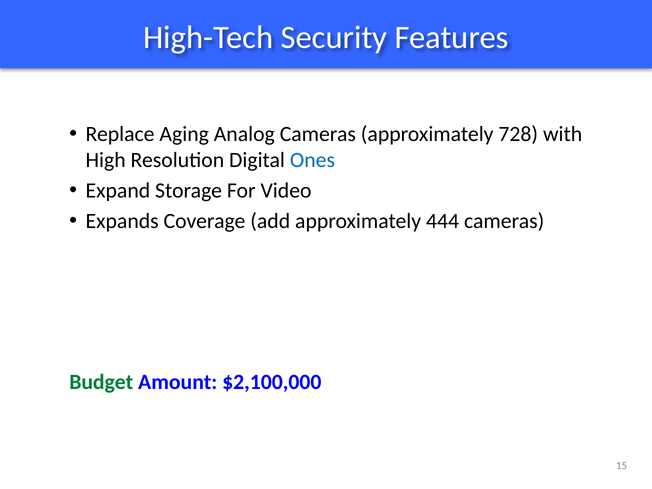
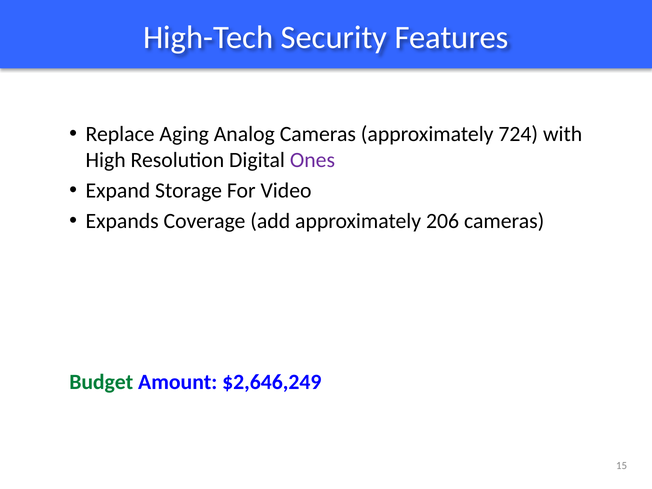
728: 728 -> 724 (518, 134)
Ones colour: blue -> purple (312, 160)
444: 444 -> 206 (443, 221)
$2,100,000: $2,100,000 -> $2,646,249 (272, 382)
